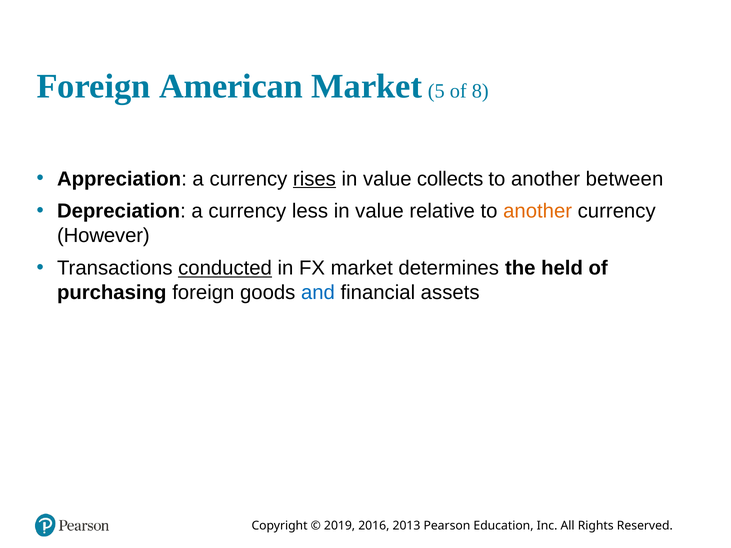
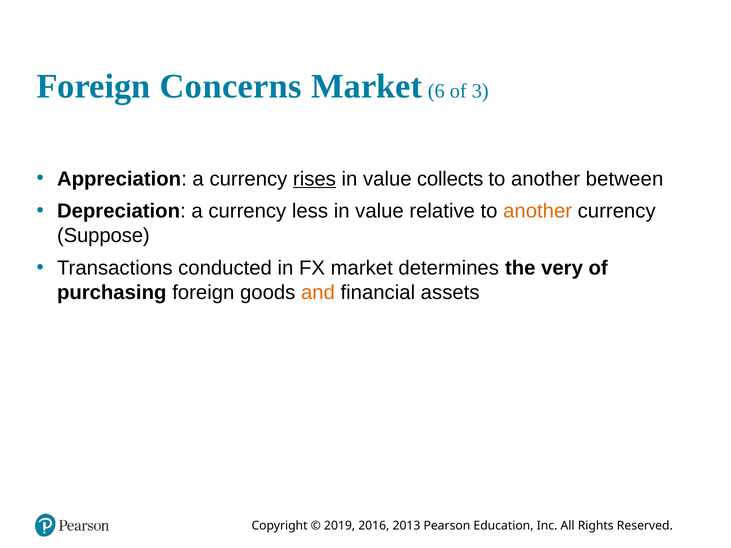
American: American -> Concerns (231, 87)
5: 5 -> 6 (436, 91)
8: 8 -> 3 (480, 91)
However: However -> Suppose (103, 236)
conducted underline: present -> none (225, 268)
held: held -> very (562, 268)
and colour: blue -> orange (318, 293)
